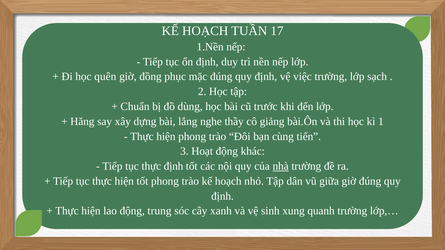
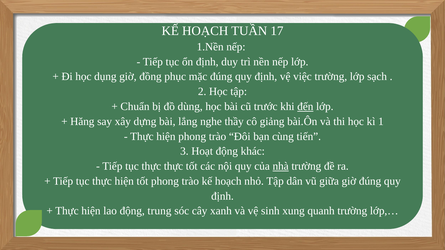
quên: quên -> dụng (105, 77)
đến underline: none -> present (305, 107)
thực định: định -> thực (174, 166)
